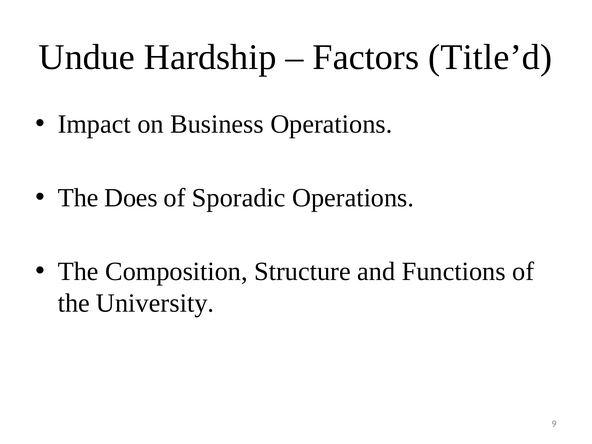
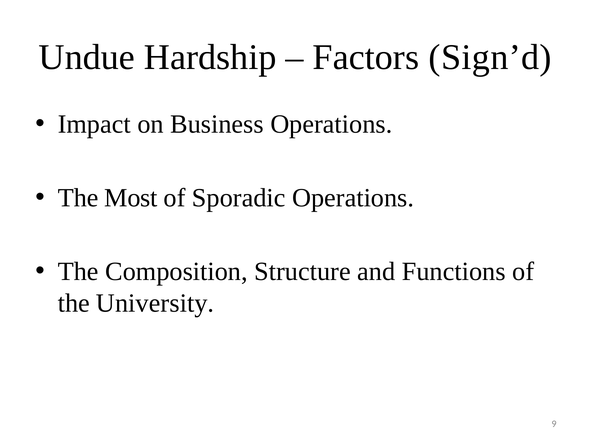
Title’d: Title’d -> Sign’d (490, 57)
Does: Does -> Most (131, 198)
